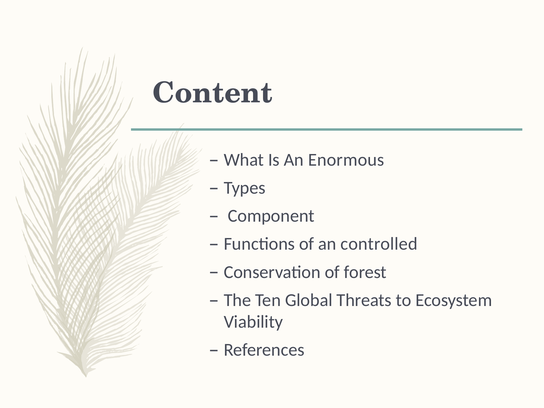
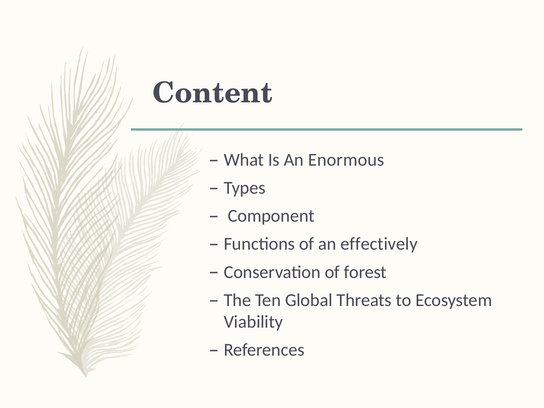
controlled: controlled -> effectively (379, 244)
